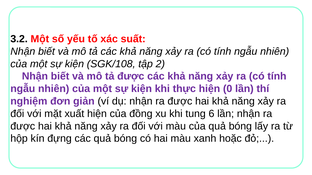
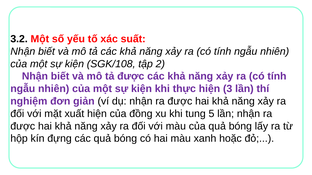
0: 0 -> 3 (228, 89)
6: 6 -> 5 (211, 114)
